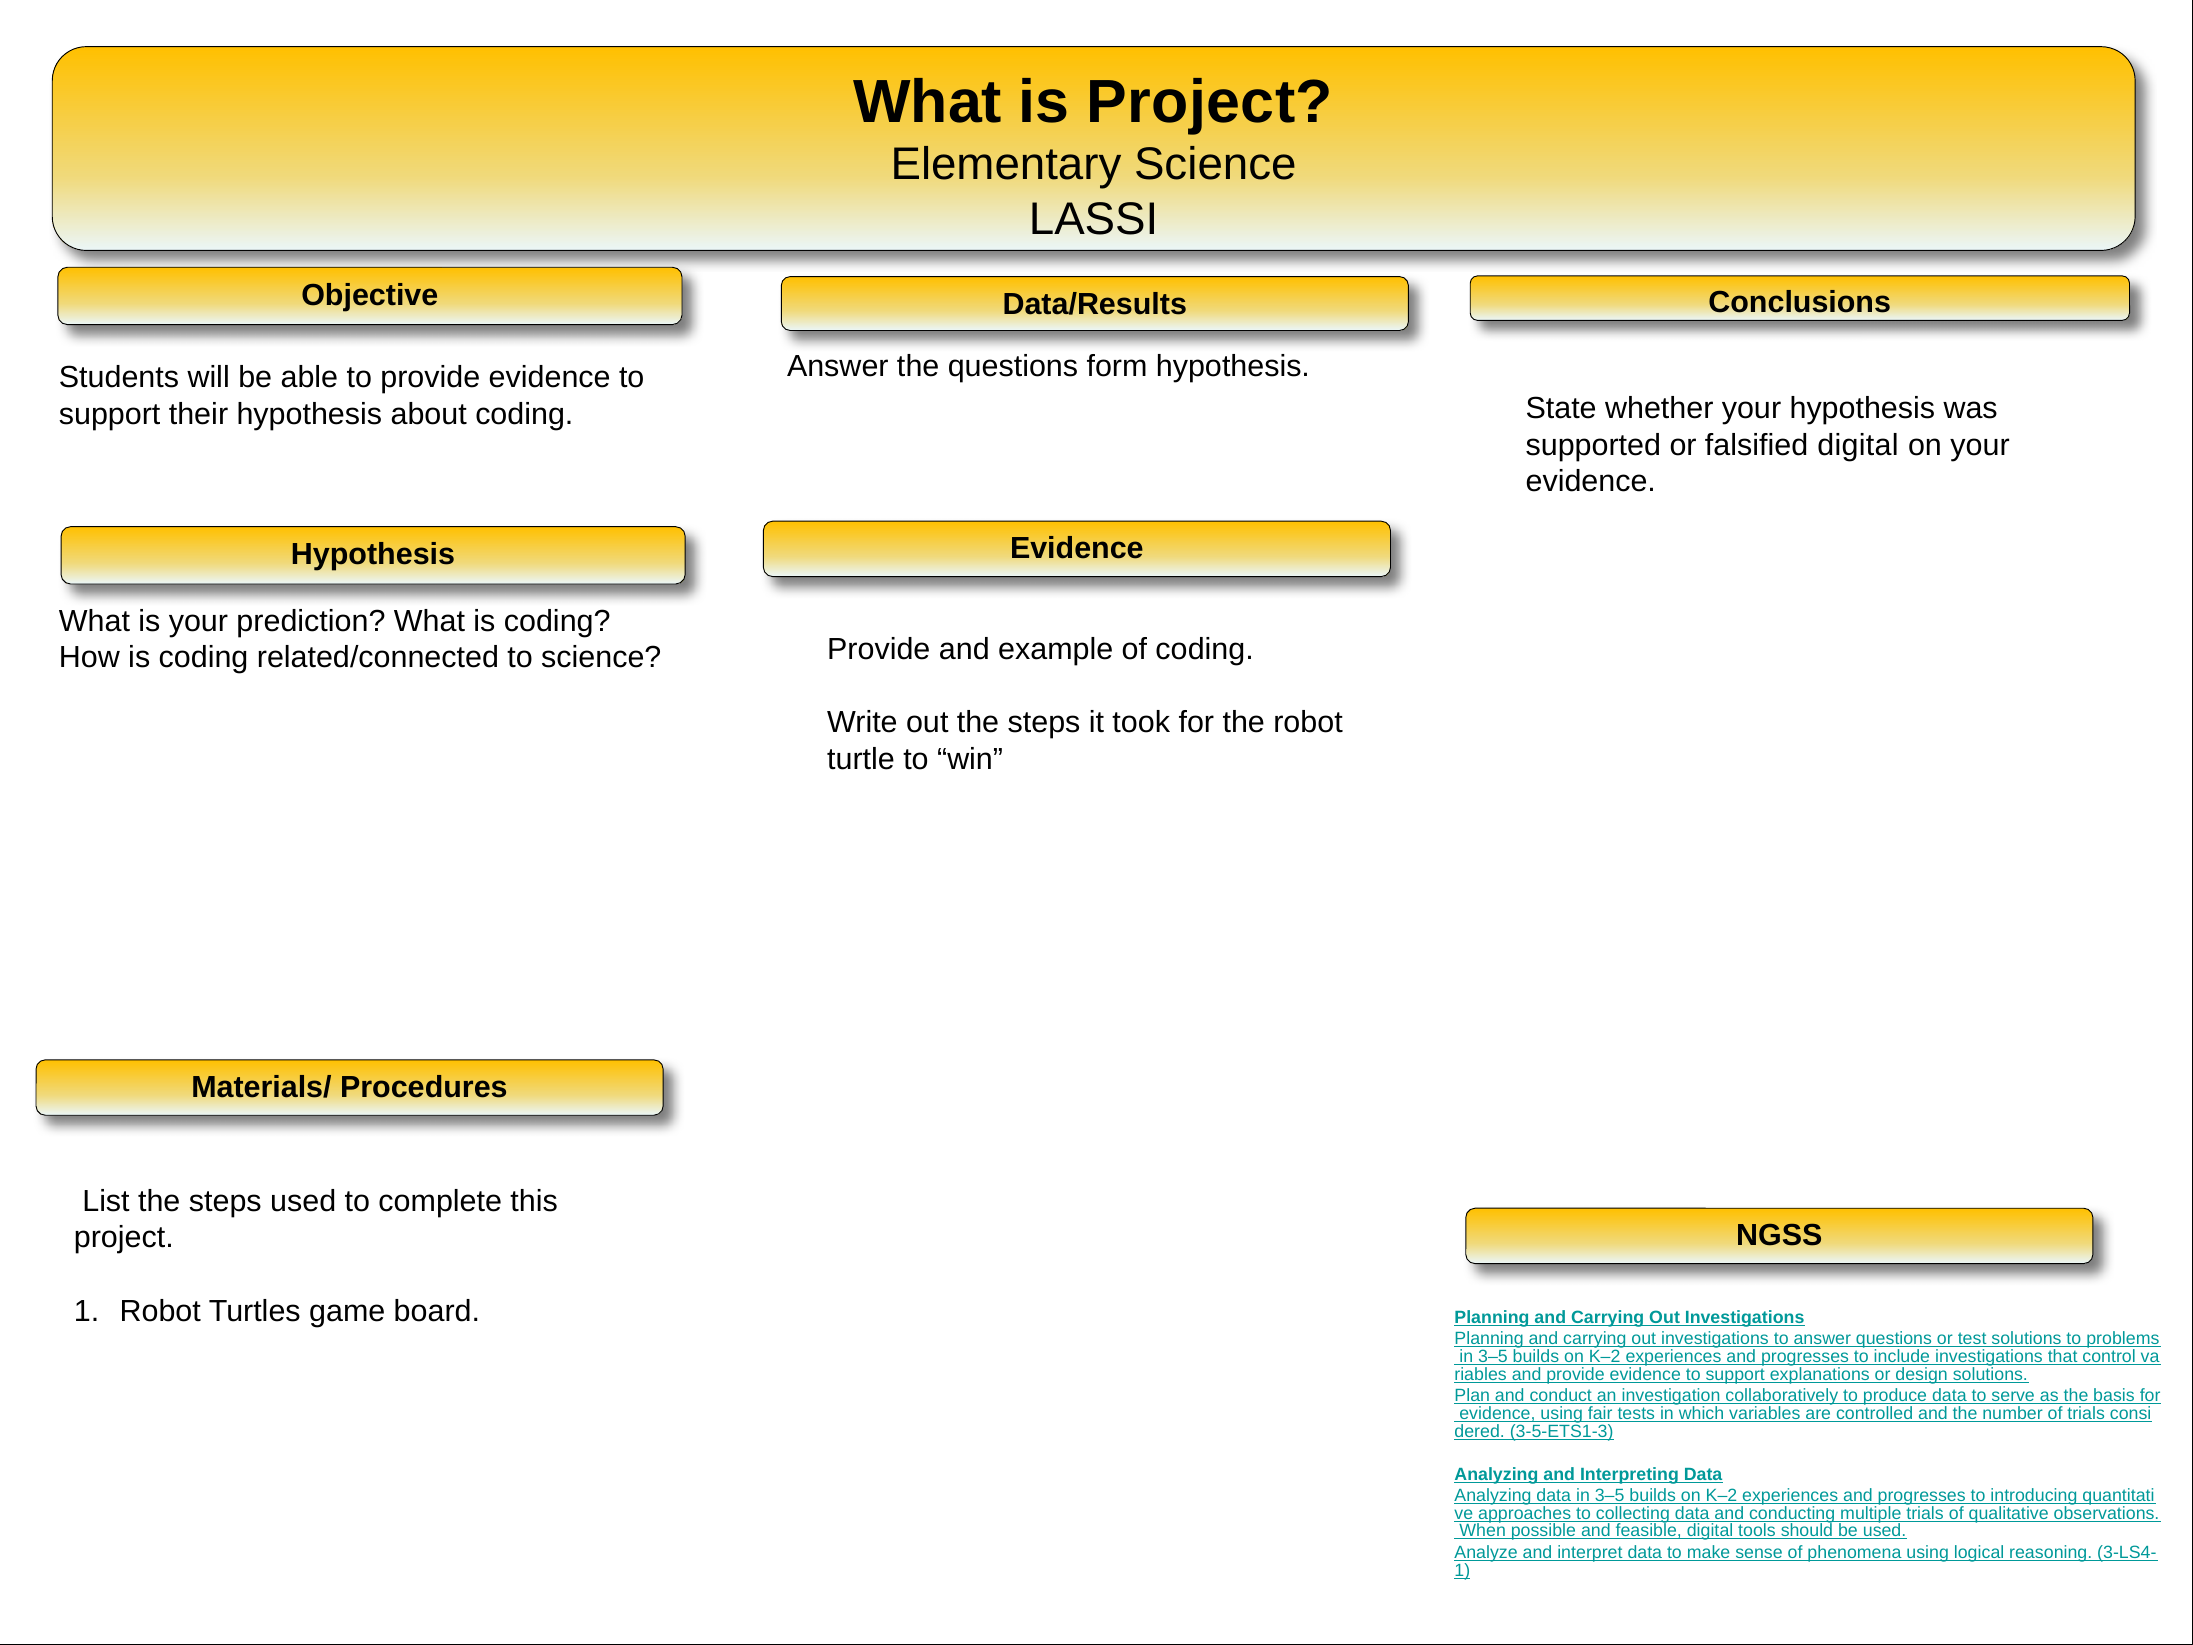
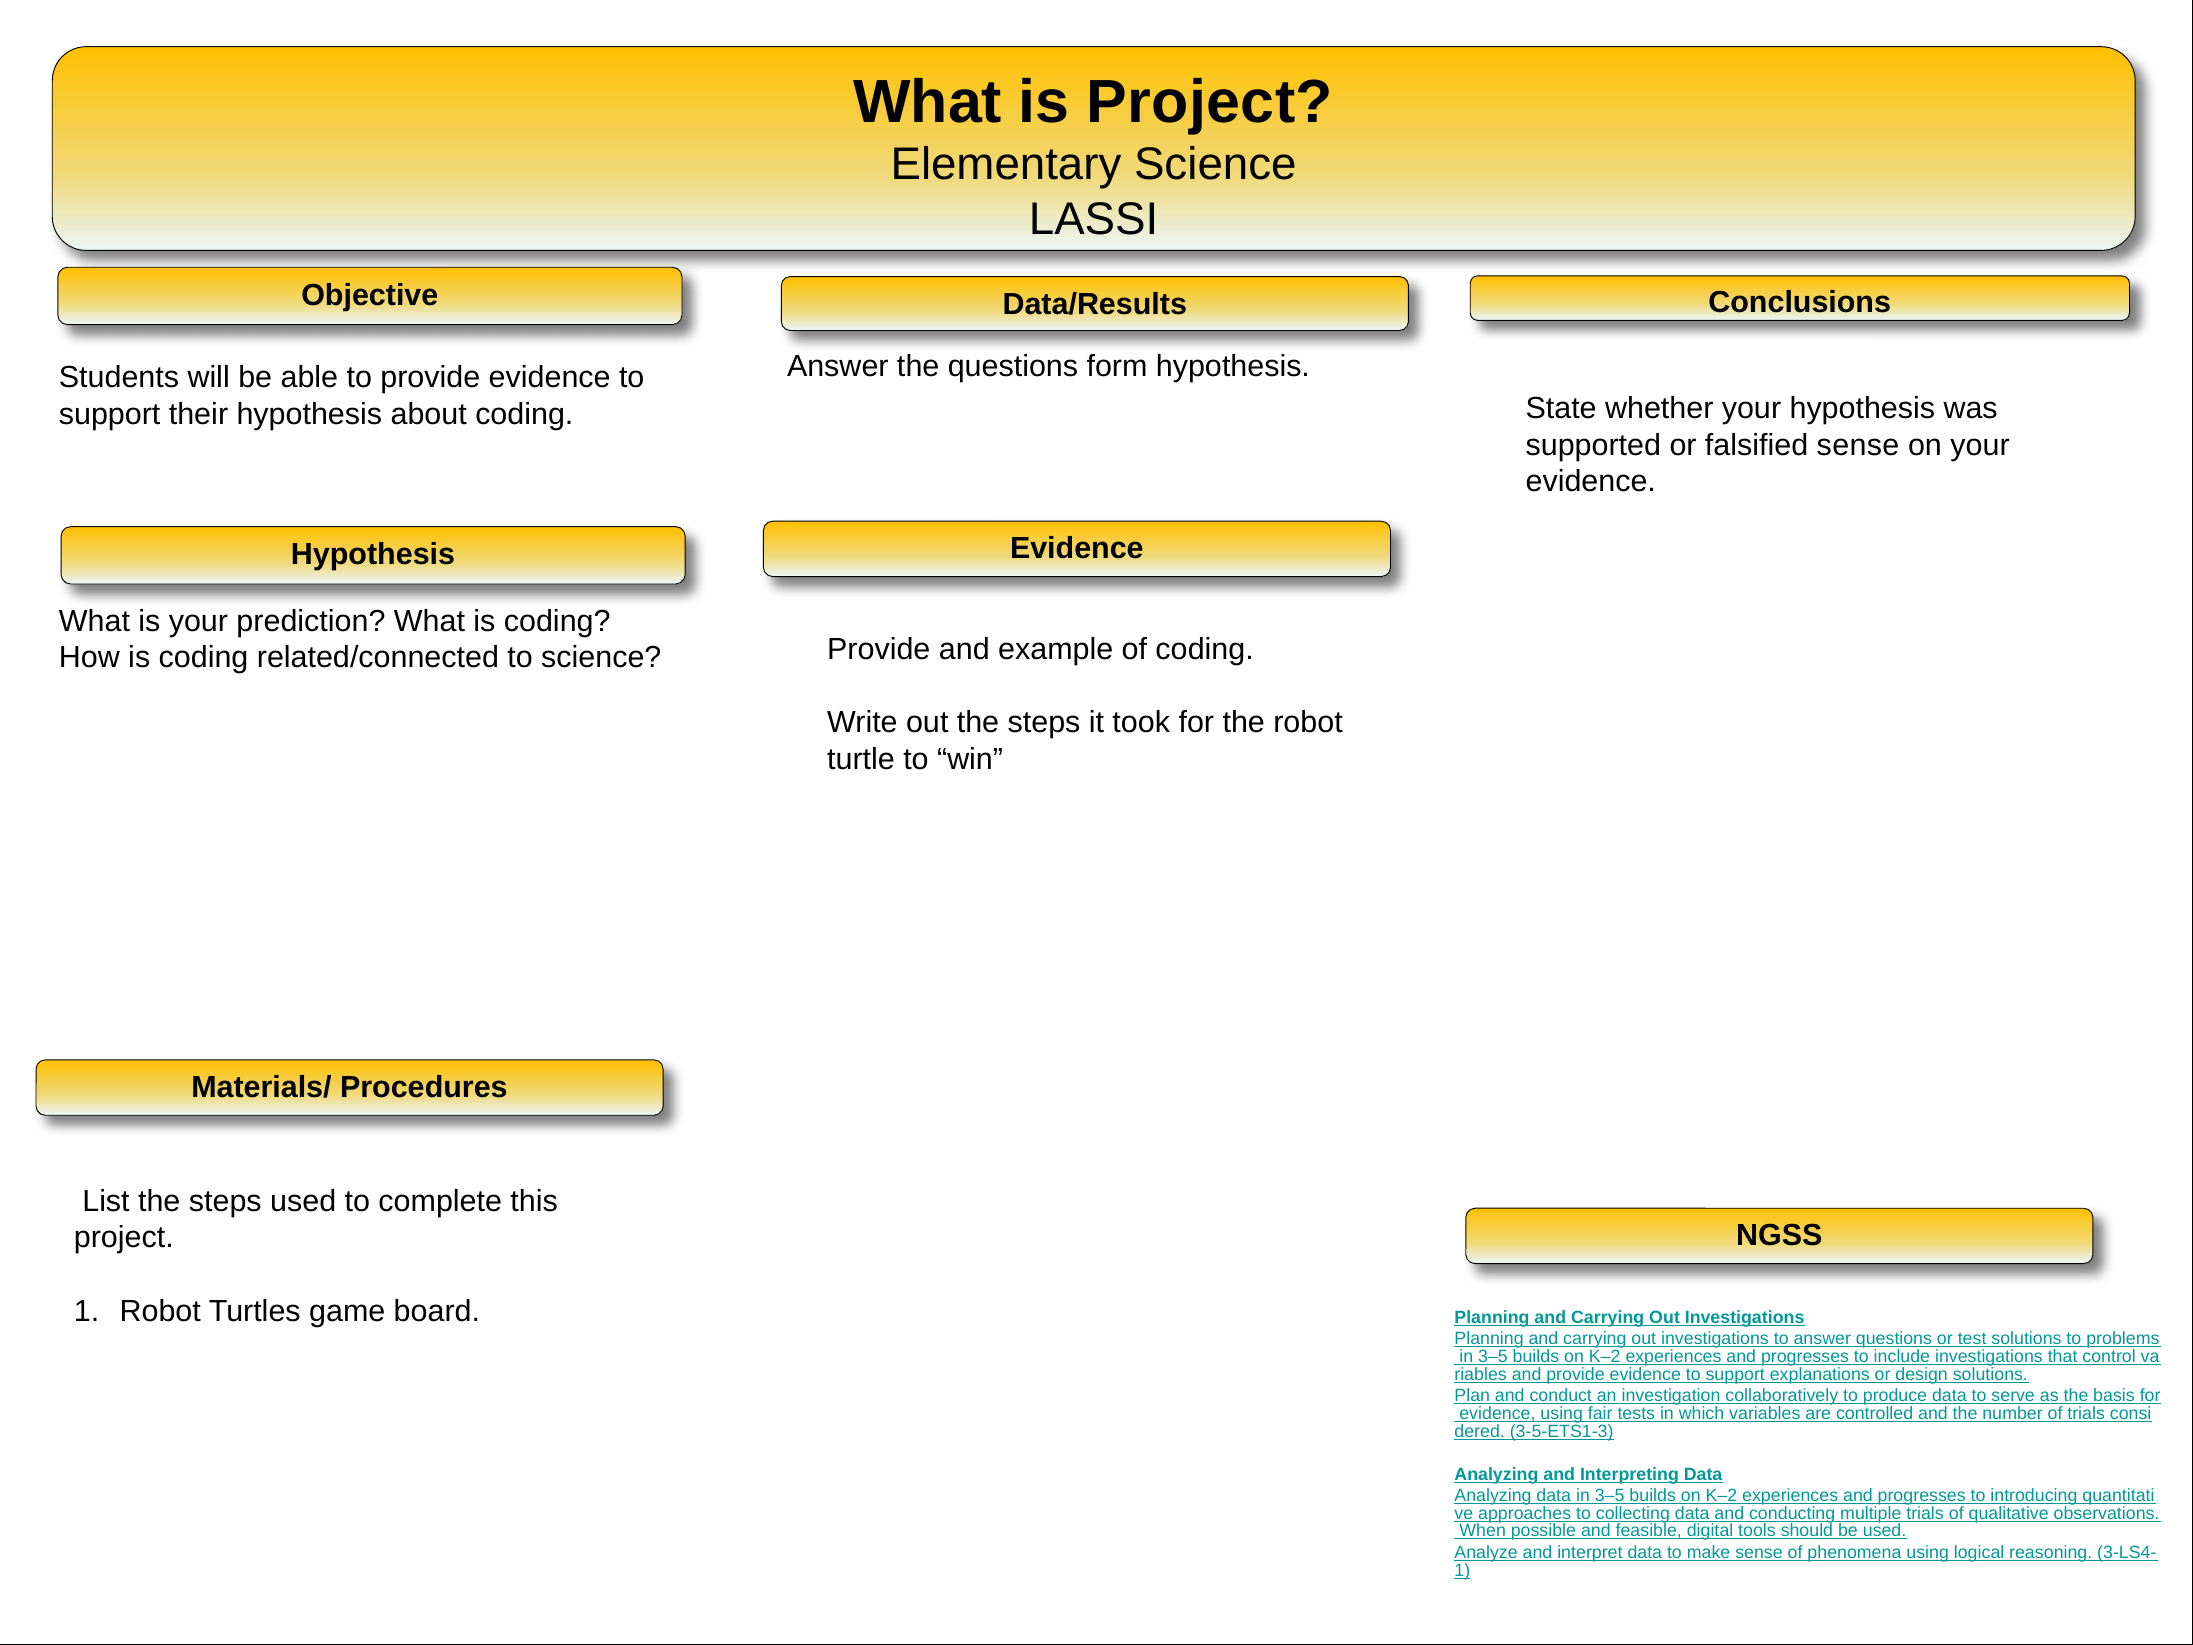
falsified digital: digital -> sense (1858, 445)
